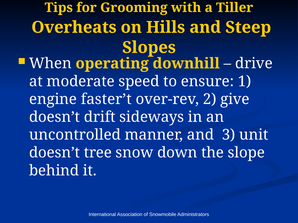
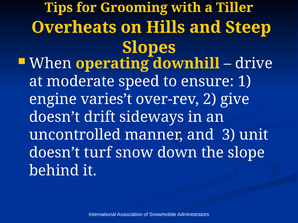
faster’t: faster’t -> varies’t (106, 99)
tree: tree -> turf (98, 153)
